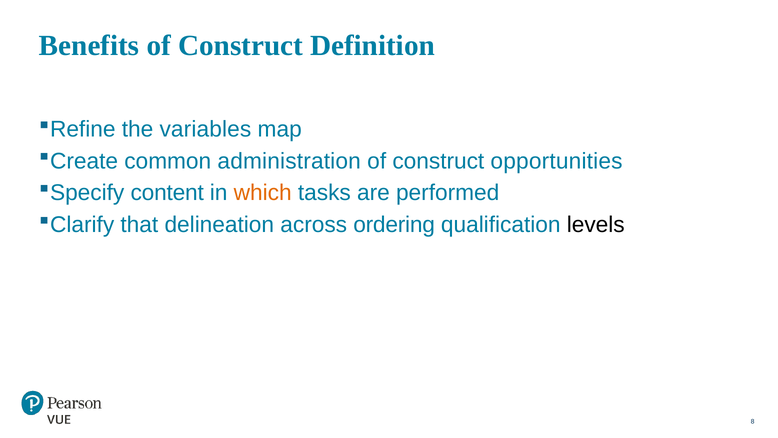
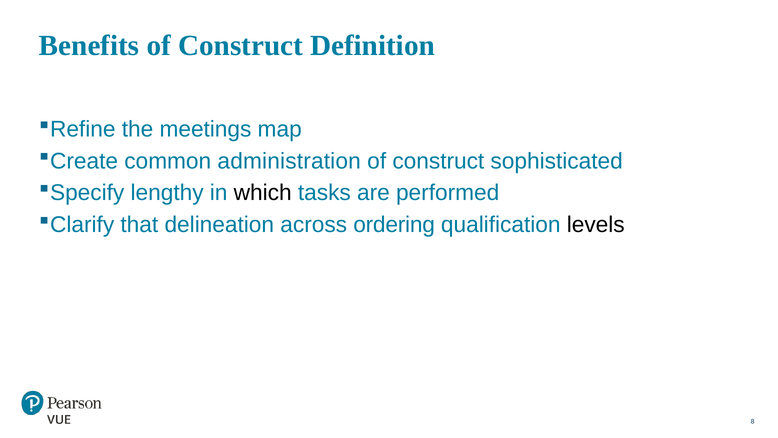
variables: variables -> meetings (205, 129)
opportunities: opportunities -> sophisticated (557, 161)
content: content -> lengthy (167, 193)
which colour: orange -> black (263, 193)
